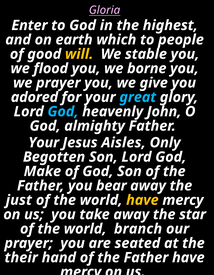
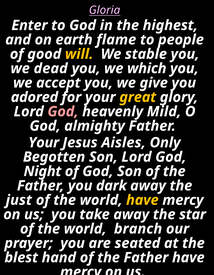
which: which -> flame (116, 40)
flood: flood -> dead (51, 68)
borne: borne -> which (147, 68)
we prayer: prayer -> accept (58, 83)
great colour: light blue -> yellow (138, 97)
God colour: light blue -> pink (63, 112)
John: John -> Mild (164, 112)
Make: Make -> Night (42, 171)
bear: bear -> dark (111, 186)
their: their -> blest (21, 258)
